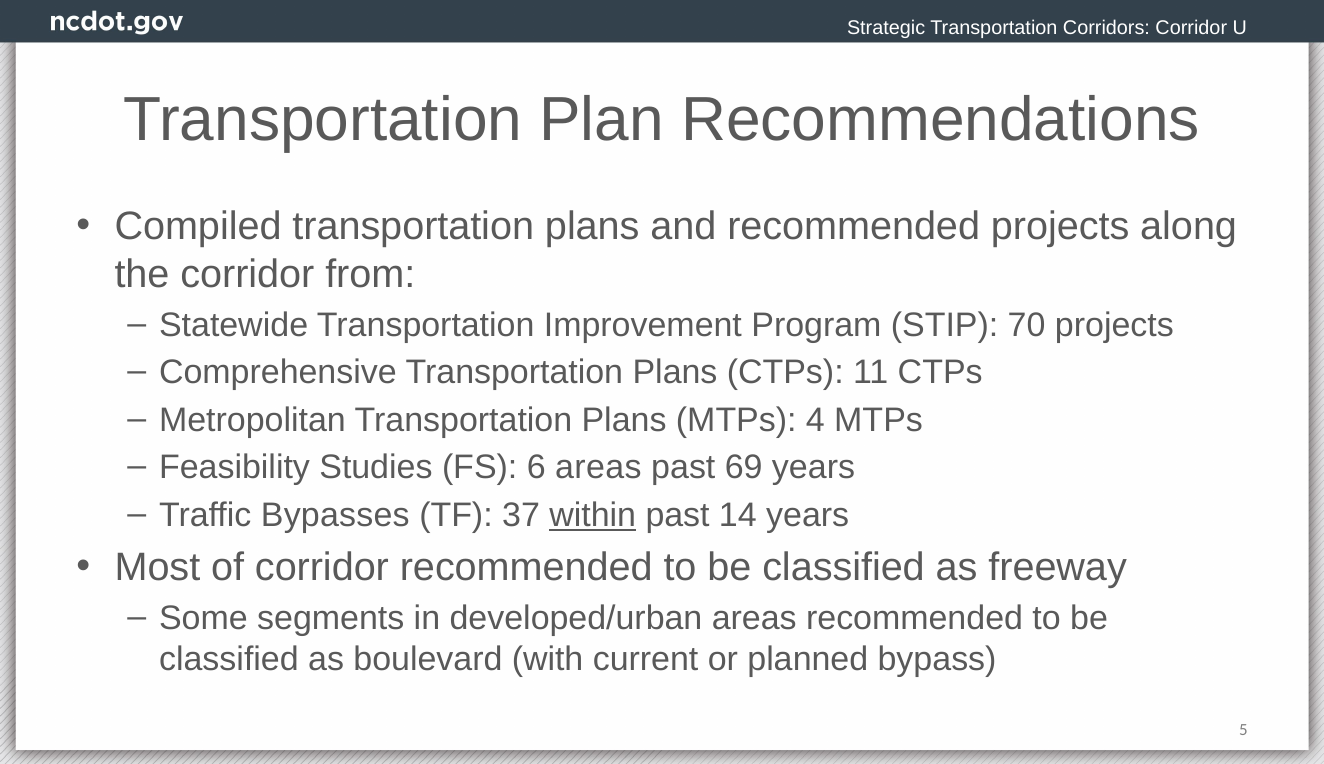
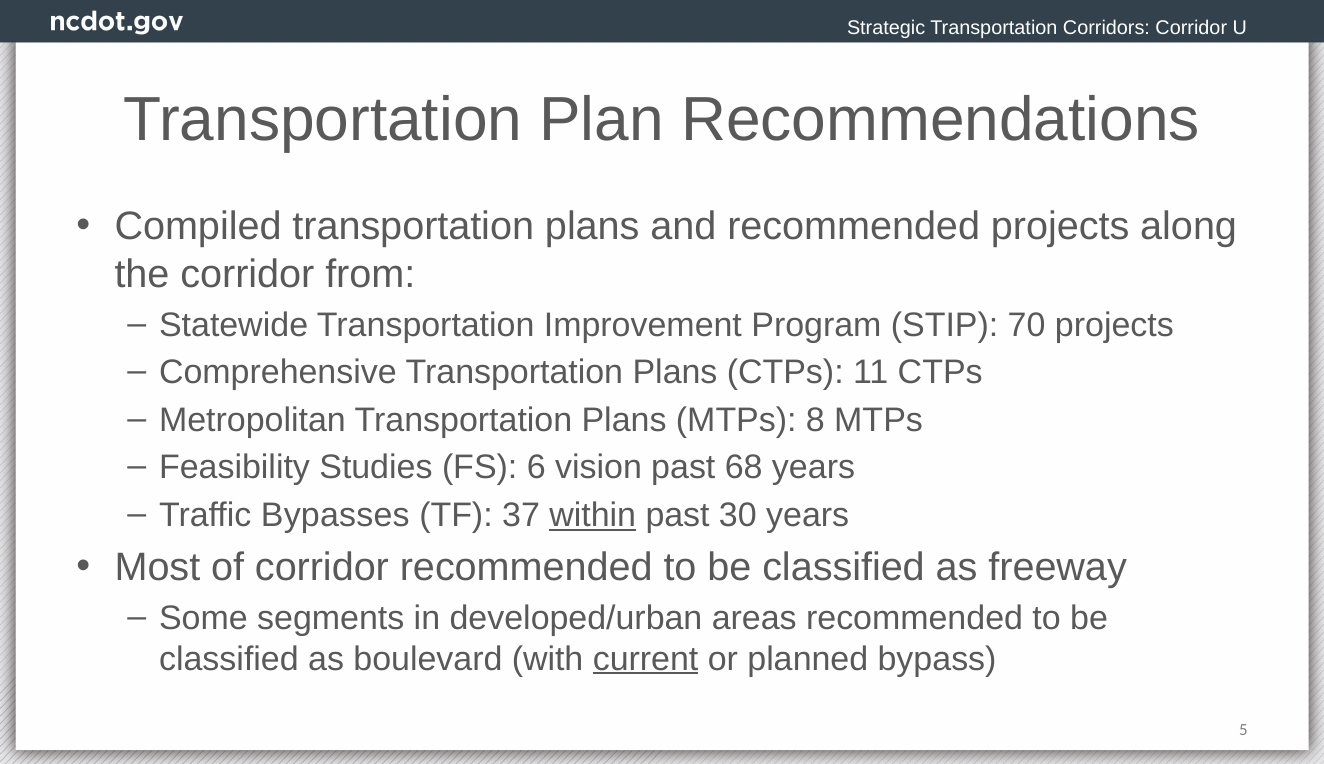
4: 4 -> 8 (815, 420)
6 areas: areas -> vision (599, 467)
69: 69 -> 68 (744, 467)
14: 14 -> 30 (738, 515)
current underline: none -> present (646, 659)
